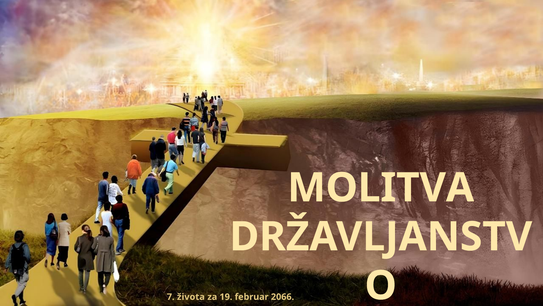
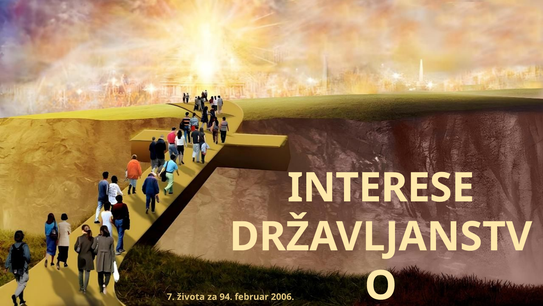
MOLITVA: MOLITVA -> INTERESE (381, 188)
19: 19 -> 94 (226, 296)
2066: 2066 -> 2006 (283, 296)
